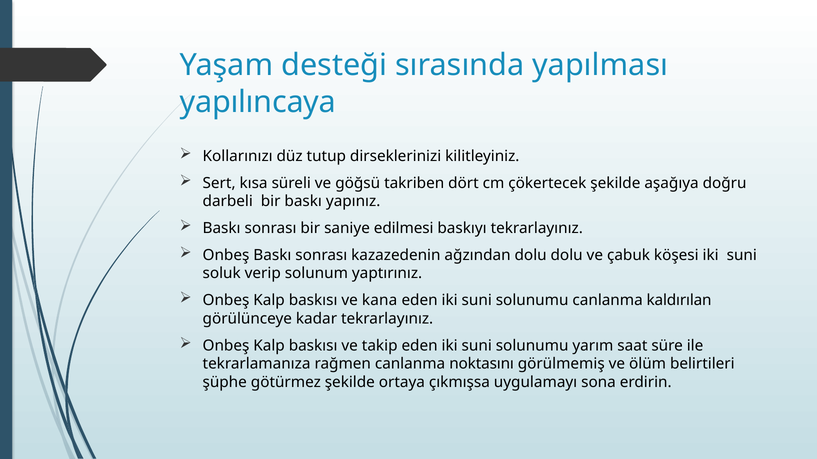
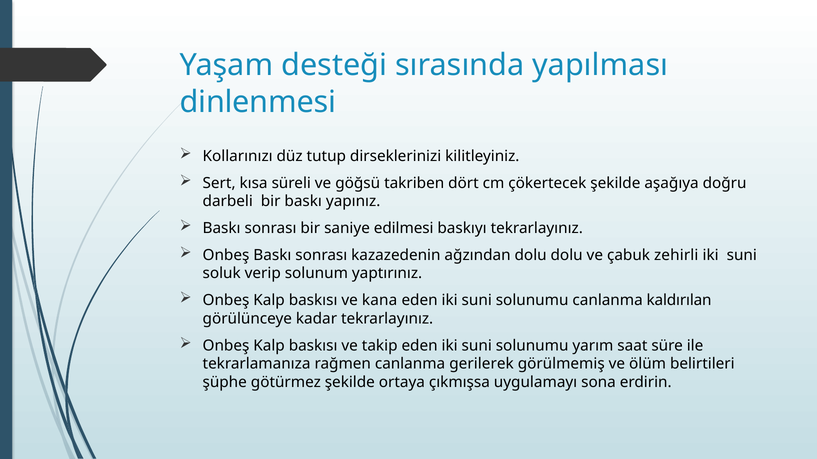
yapılıncaya: yapılıncaya -> dinlenmesi (258, 102)
köşesi: köşesi -> zehirli (676, 255)
noktasını: noktasını -> gerilerek (482, 364)
